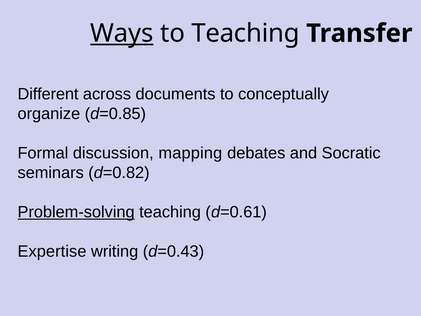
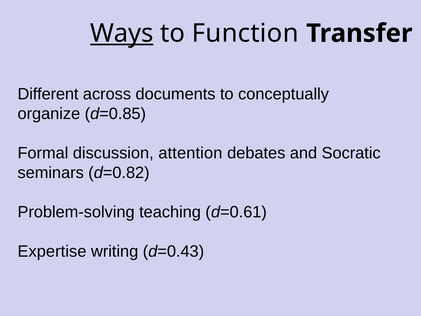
to Teaching: Teaching -> Function (245, 33)
mapping: mapping -> attention (190, 153)
Problem-solving underline: present -> none (76, 212)
